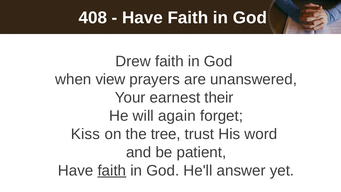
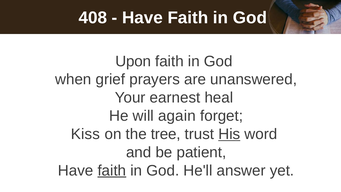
Drew: Drew -> Upon (133, 61)
view: view -> grief (110, 79)
their: their -> heal (219, 98)
His underline: none -> present (229, 134)
